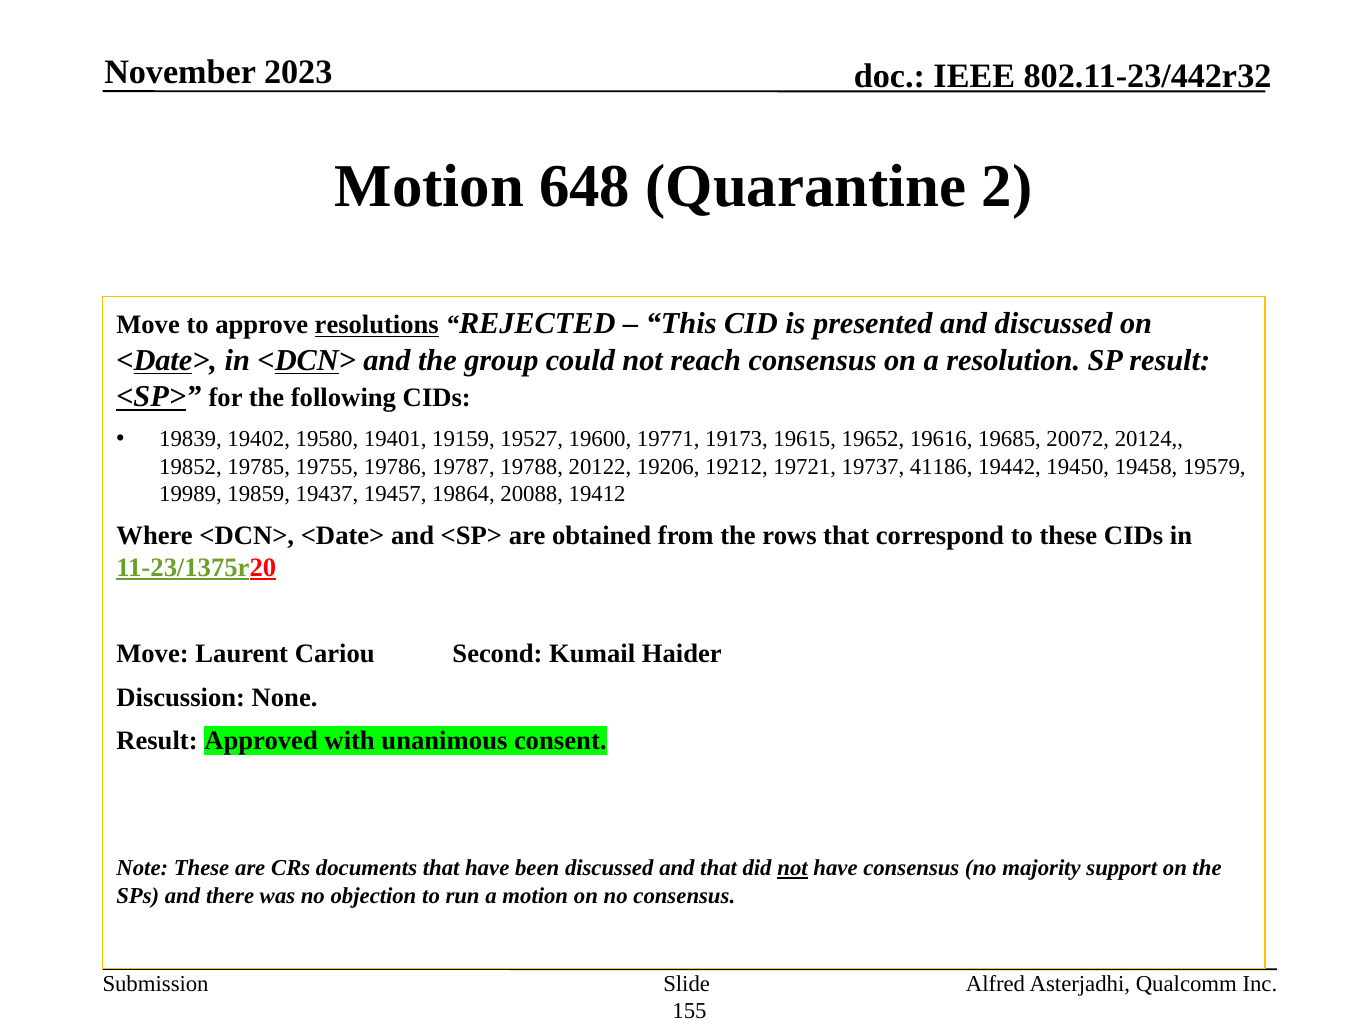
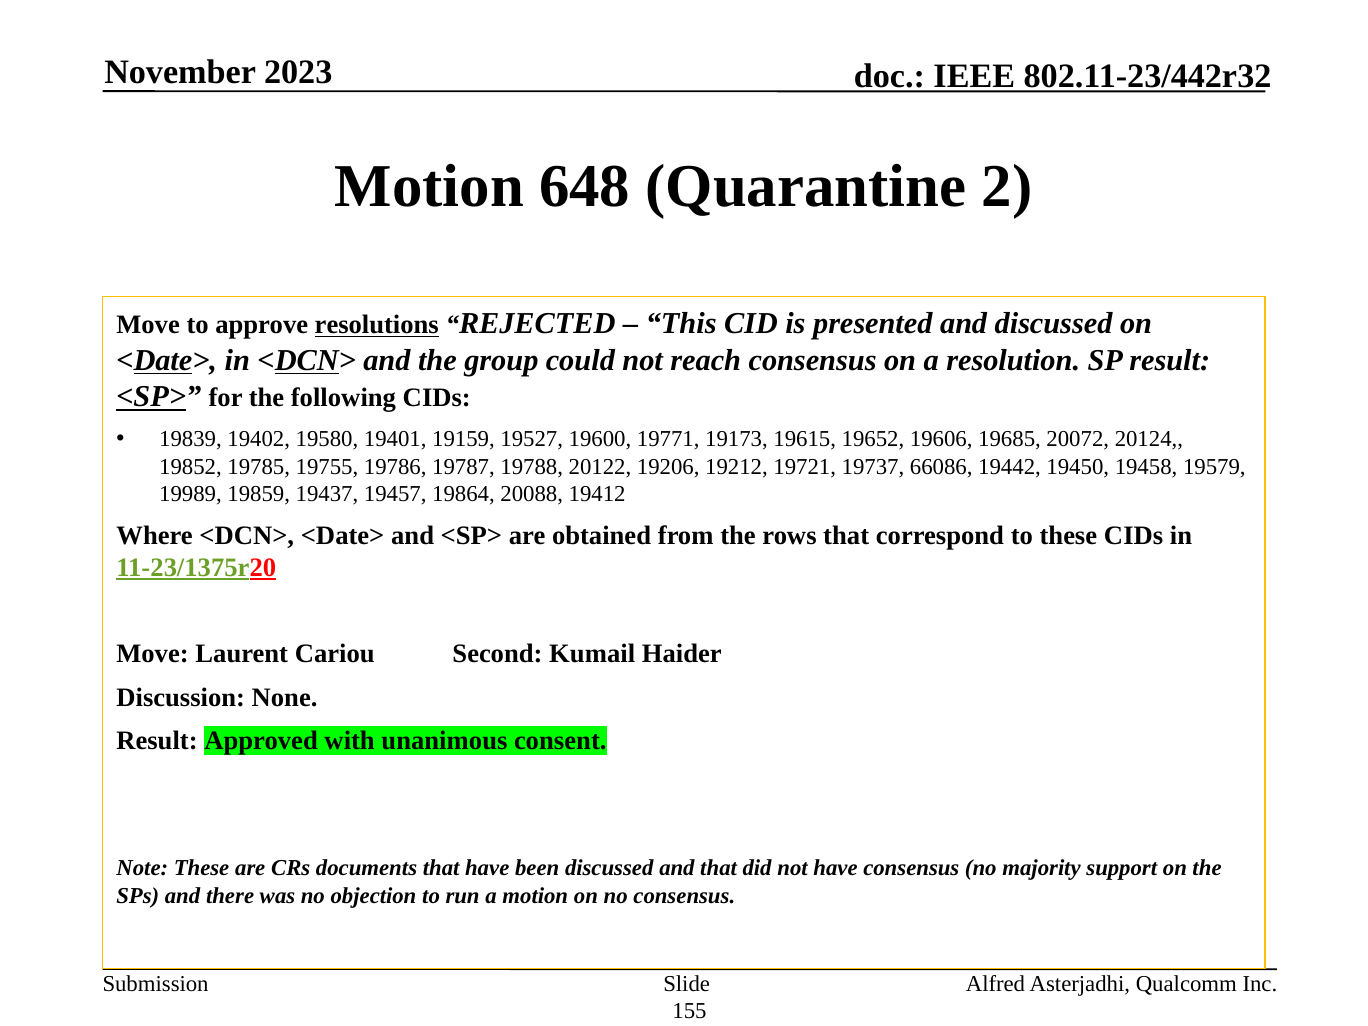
19616: 19616 -> 19606 (941, 439)
41186: 41186 -> 66086 (941, 467)
not underline: present -> none (793, 868)
